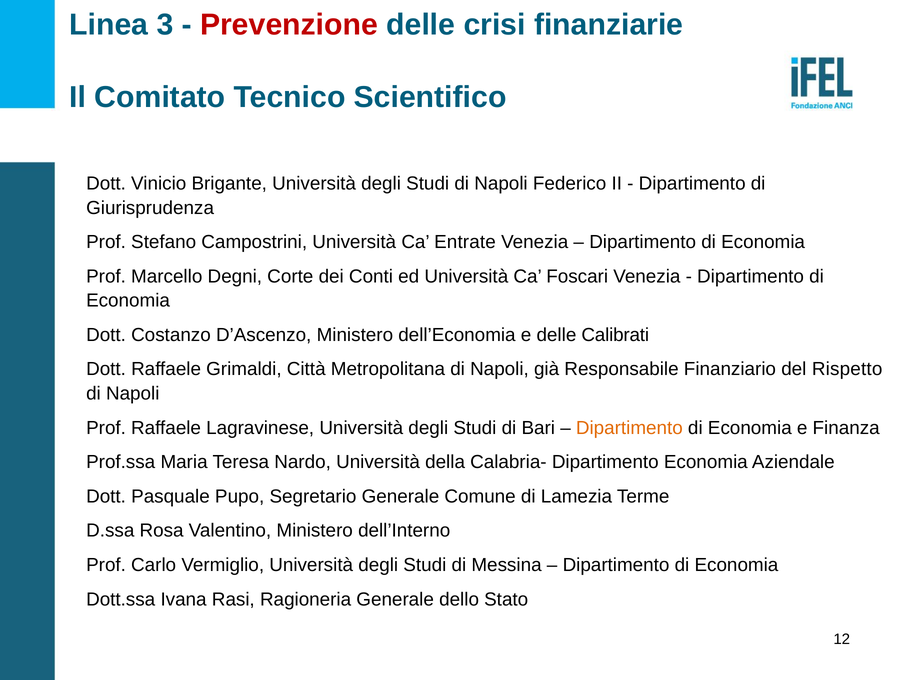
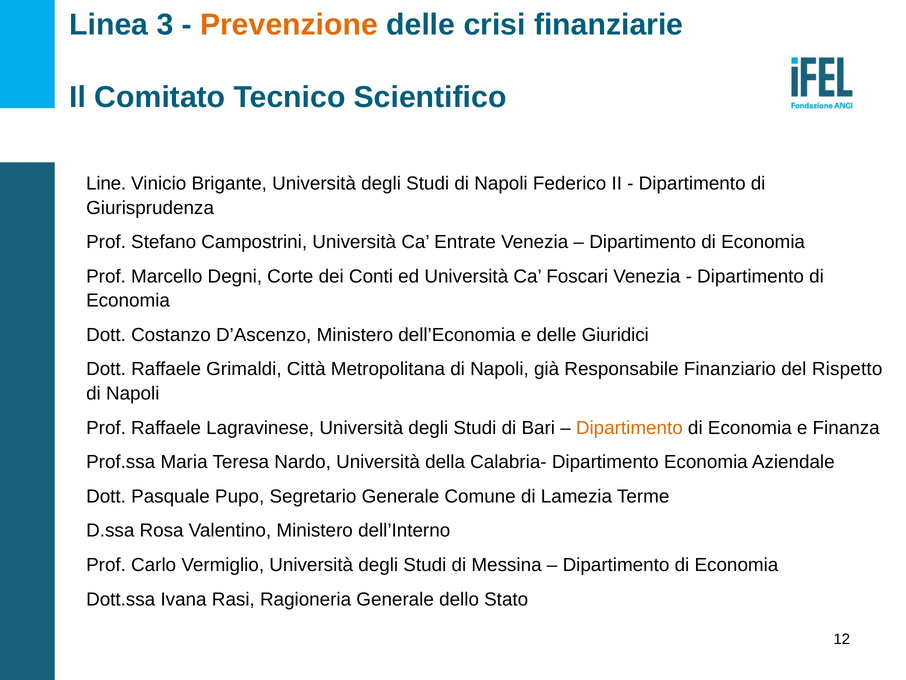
Prevenzione colour: red -> orange (289, 25)
Dott: Dott -> Line (106, 183)
Calibrati: Calibrati -> Giuridici (615, 335)
